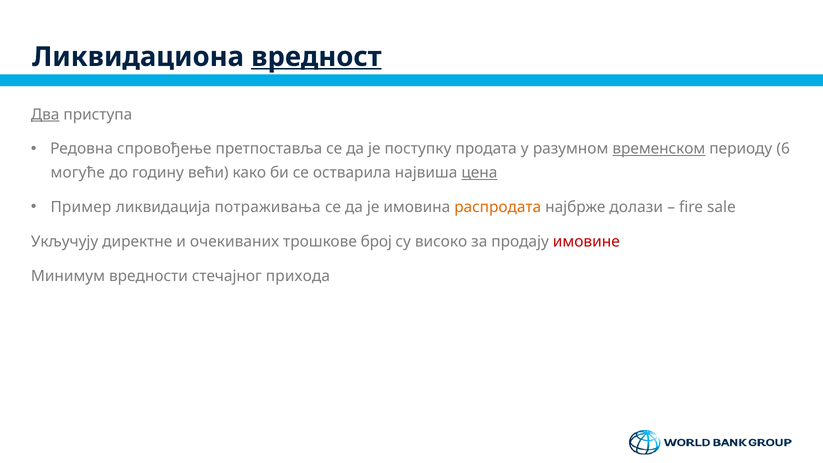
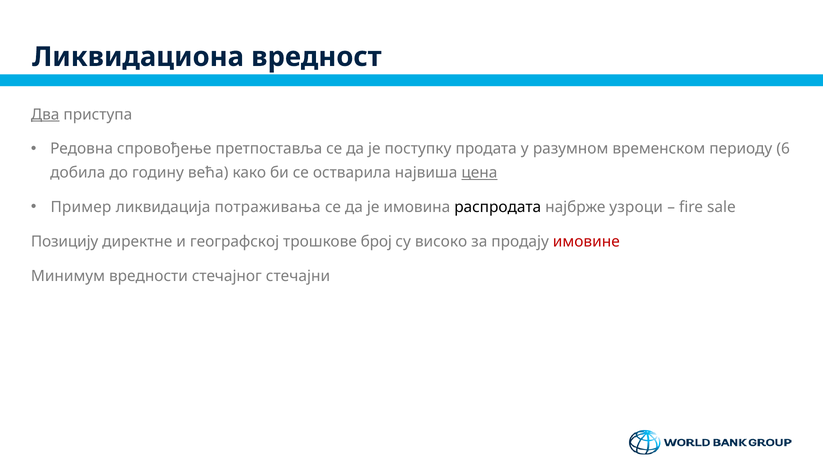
вредност underline: present -> none (316, 57)
временском underline: present -> none (659, 149)
могуће: могуће -> добила (78, 173)
већи: већи -> већа (208, 173)
распродата colour: orange -> black (498, 207)
долази: долази -> узроци (636, 207)
Укључују: Укључују -> Позицију (65, 242)
очекиваних: очекиваних -> географској (235, 242)
прихода: прихода -> стечајни (298, 276)
